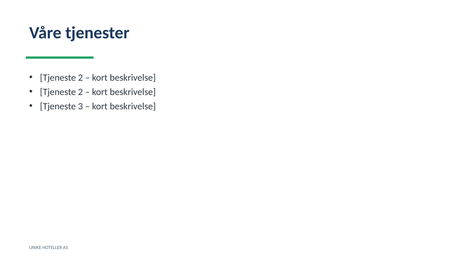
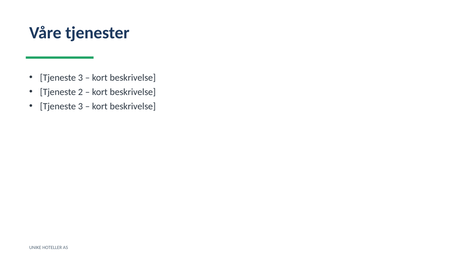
2: 2 -> 3 (80, 78)
